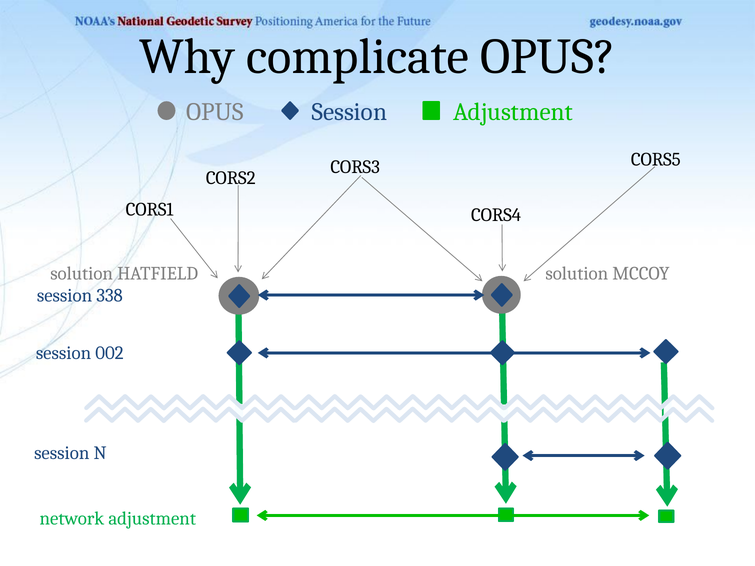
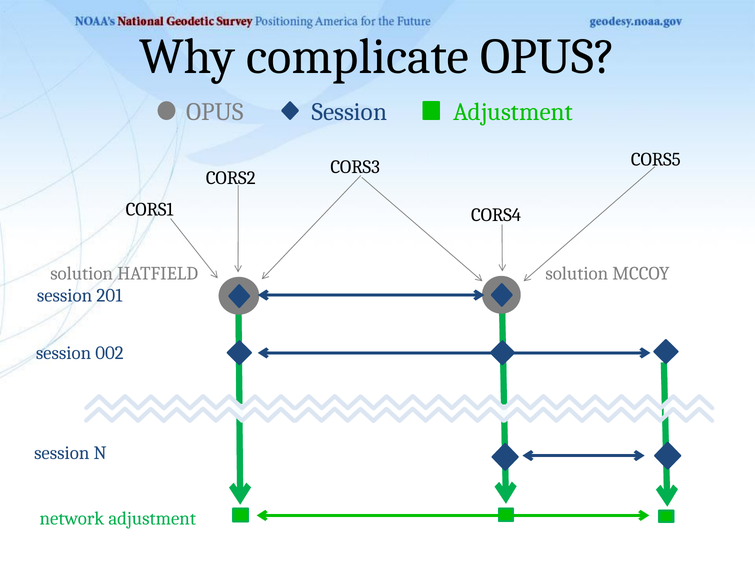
338: 338 -> 201 (109, 296)
